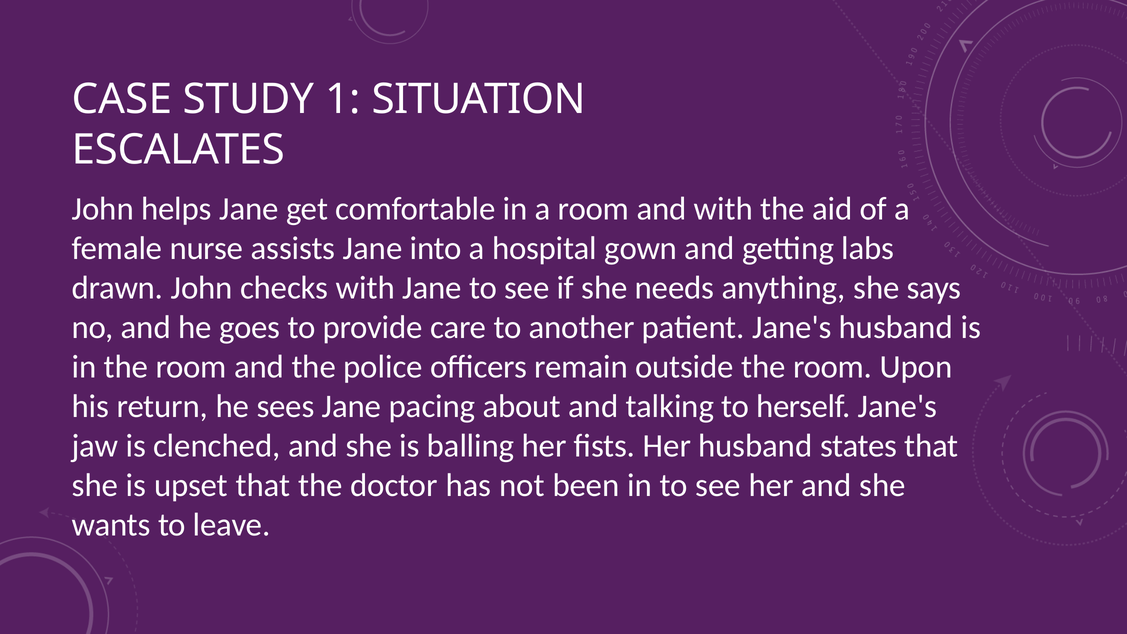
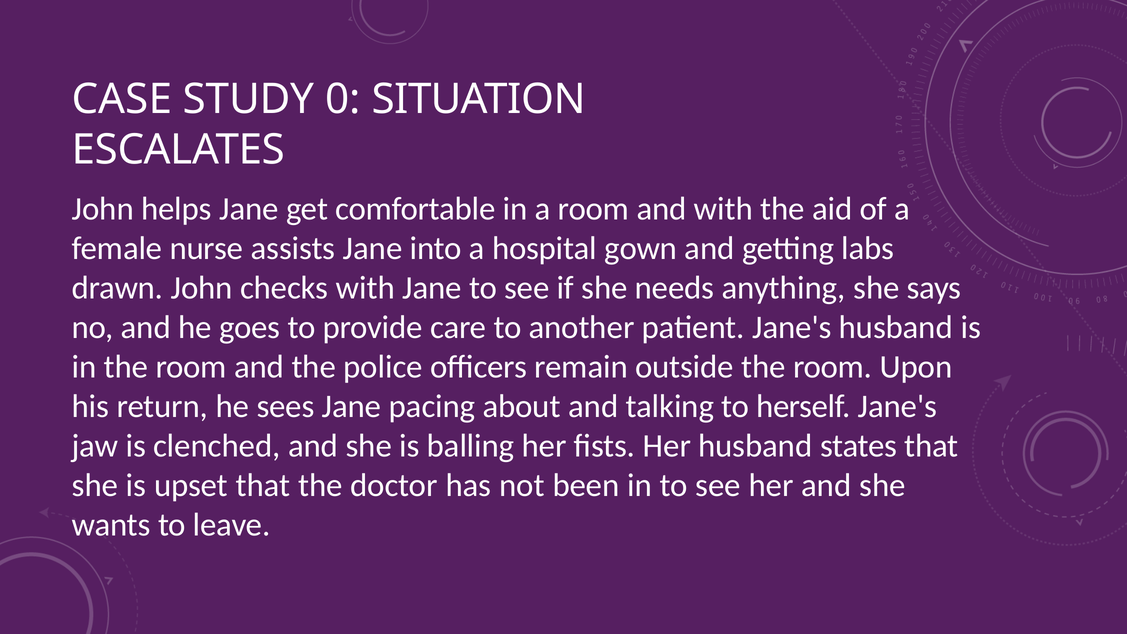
1: 1 -> 0 (343, 99)
